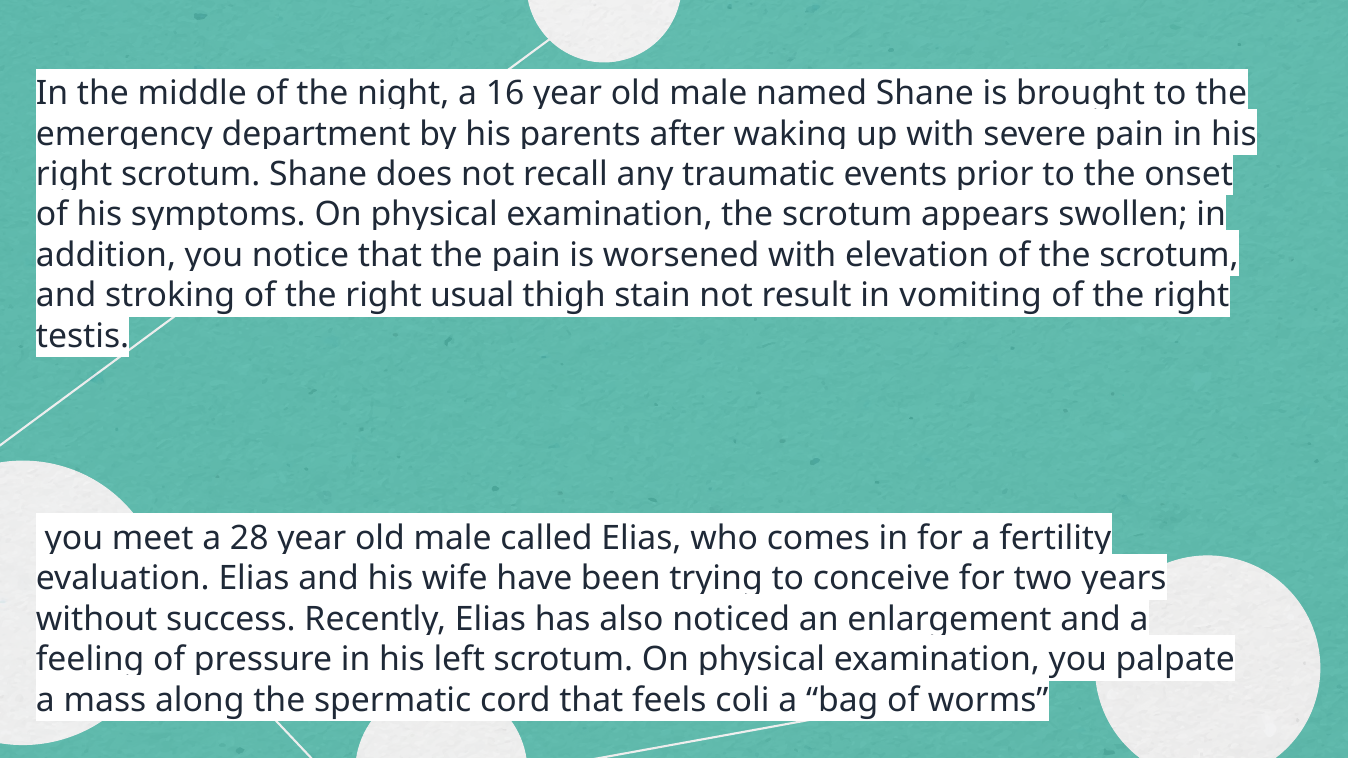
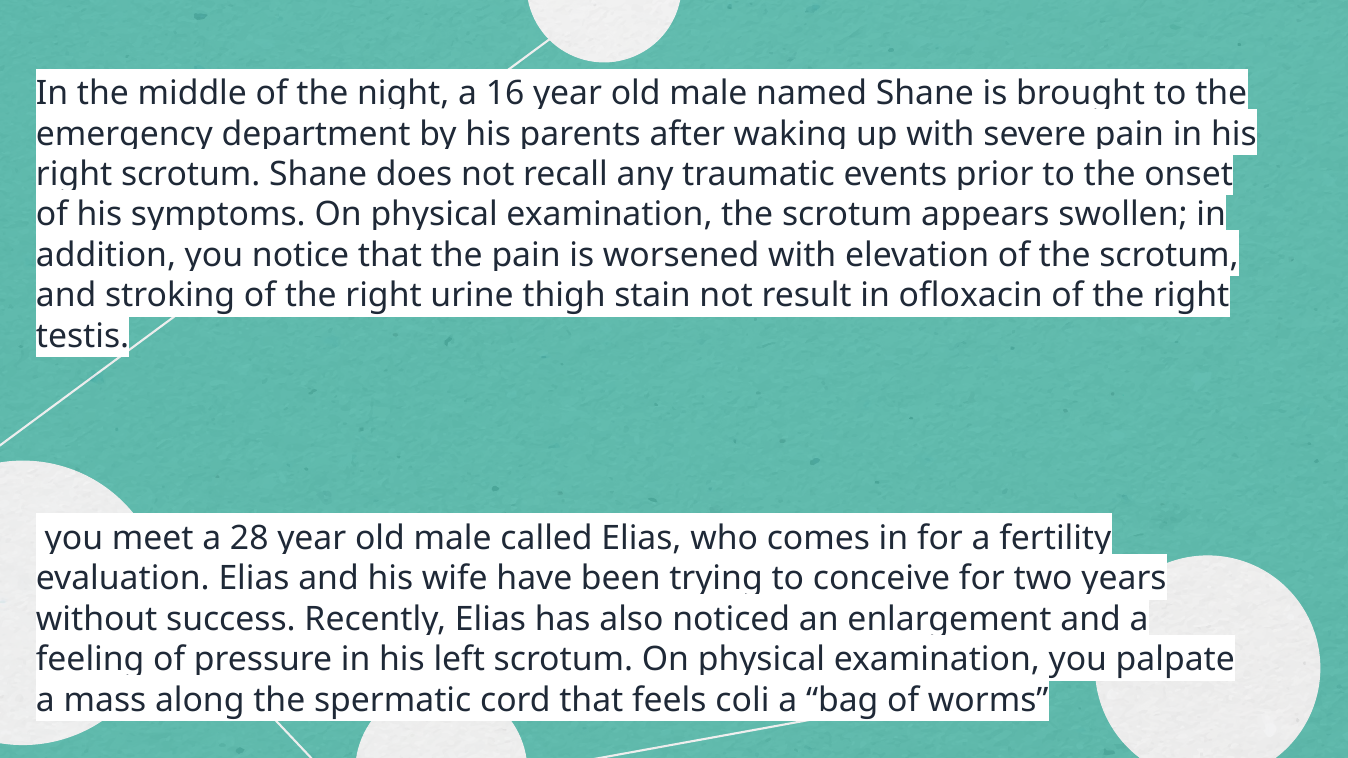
usual: usual -> urine (472, 296)
vomiting: vomiting -> ofloxacin (971, 296)
